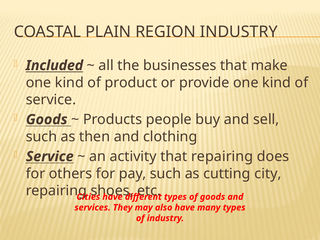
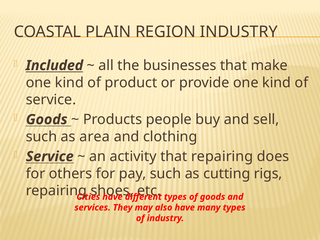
then: then -> area (95, 137)
city: city -> rigs (268, 174)
